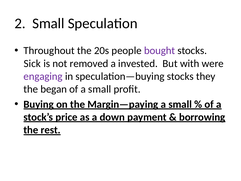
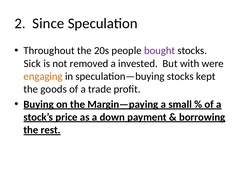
2 Small: Small -> Since (48, 23)
engaging colour: purple -> orange (43, 76)
they: they -> kept (206, 76)
began: began -> goods (54, 89)
of a small: small -> trade (100, 89)
